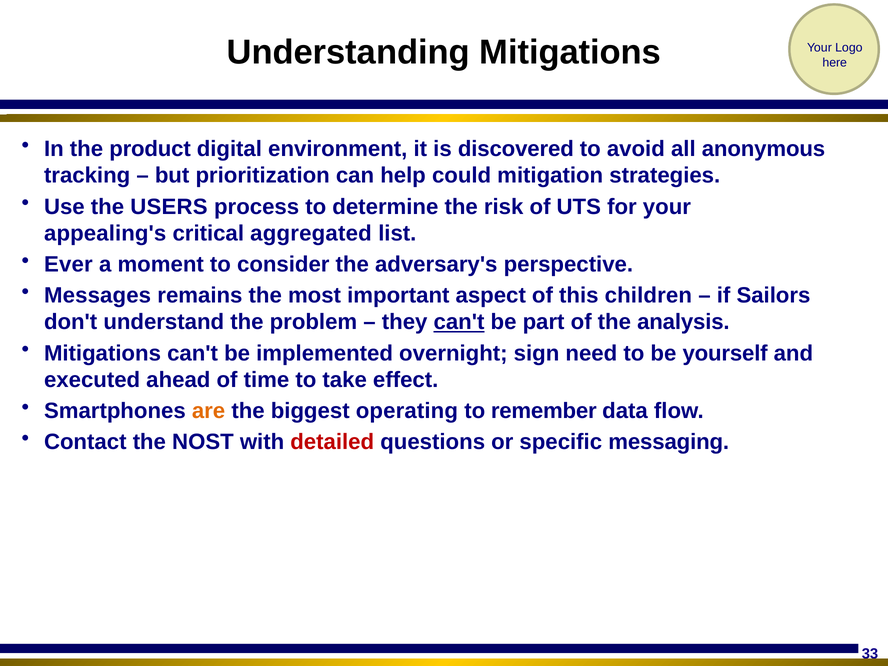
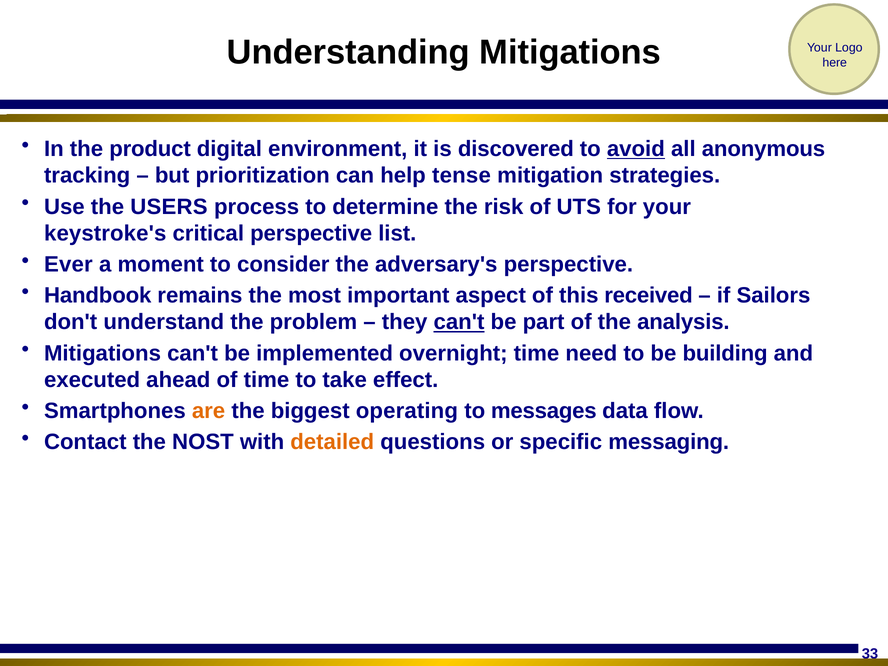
avoid underline: none -> present (636, 149)
could: could -> tense (461, 176)
appealing's: appealing's -> keystroke's (105, 233)
critical aggregated: aggregated -> perspective (311, 233)
Messages: Messages -> Handbook (98, 296)
children: children -> received (649, 296)
overnight sign: sign -> time (537, 353)
yourself: yourself -> building (725, 353)
remember: remember -> messages (544, 411)
detailed colour: red -> orange (332, 442)
